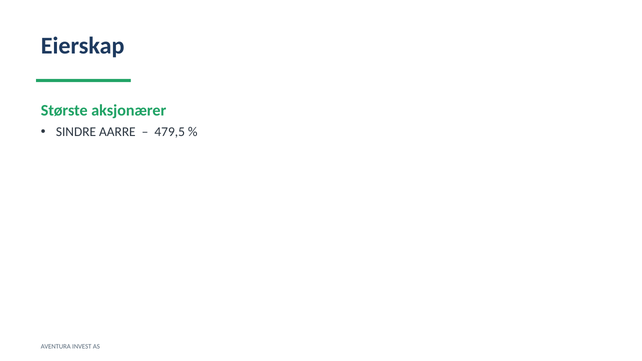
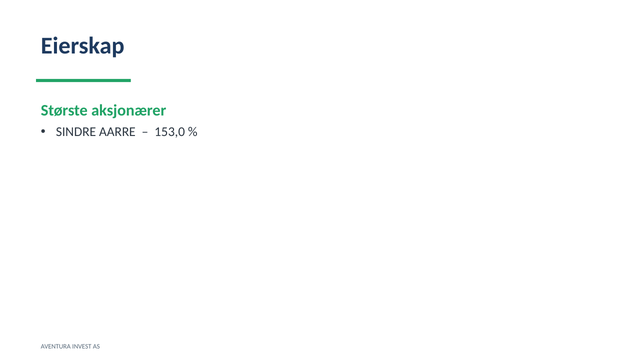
479,5: 479,5 -> 153,0 (170, 132)
